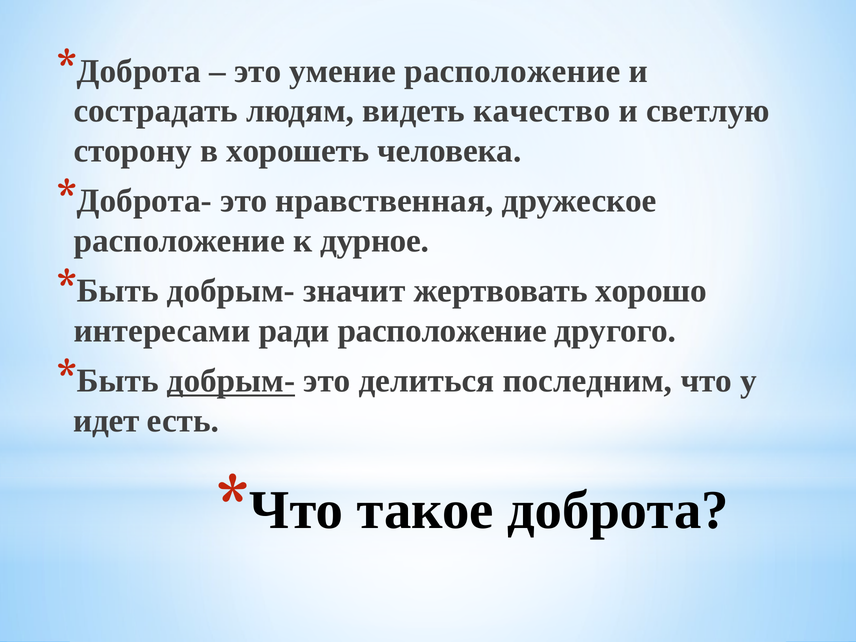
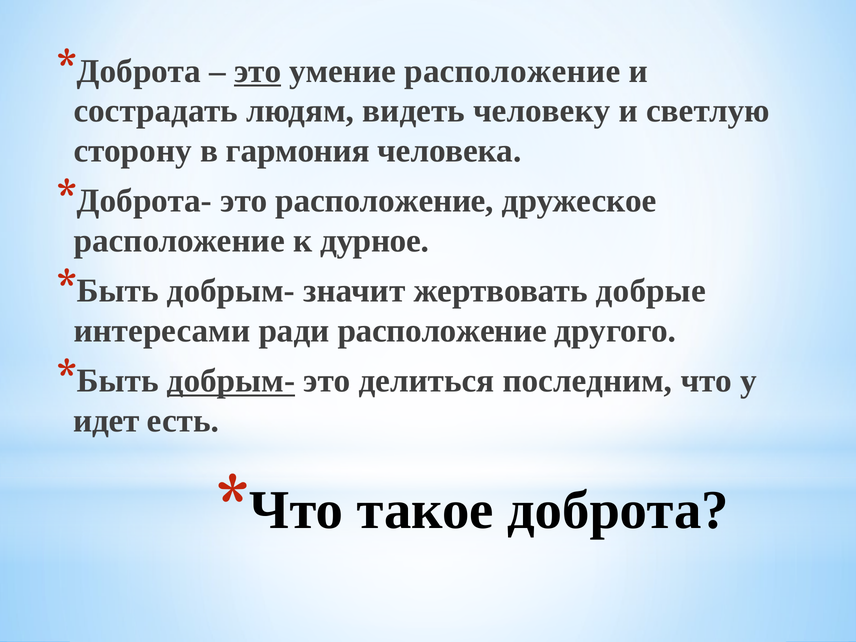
это underline: none -> present (258, 71)
качество: качество -> человеку (542, 111)
хорошеть: хорошеть -> гармония (298, 151)
это нравственная: нравственная -> расположение (385, 201)
хорошо: хорошо -> добрые (651, 291)
